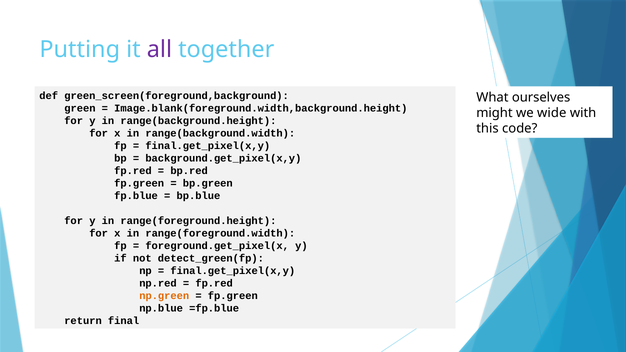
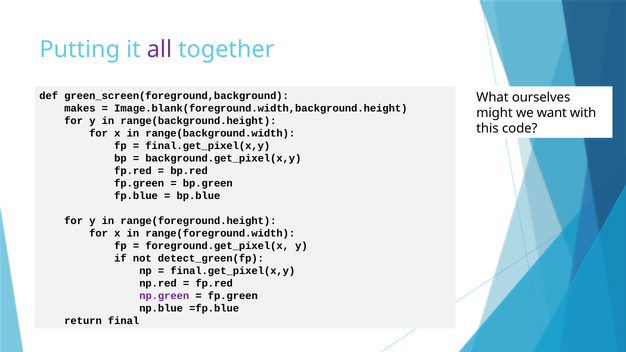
green: green -> makes (80, 108)
wide: wide -> want (552, 113)
np.green colour: orange -> purple (164, 296)
